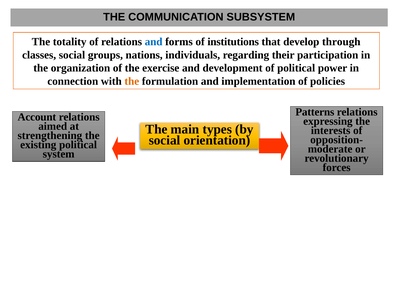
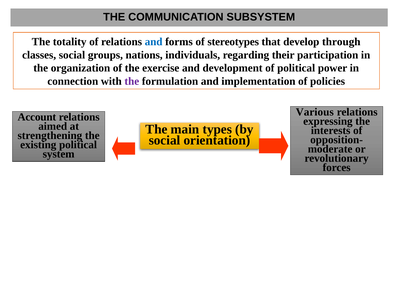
institutions: institutions -> stereotypes (233, 42)
the colour: orange -> purple (132, 81)
Patterns: Patterns -> Various (315, 112)
